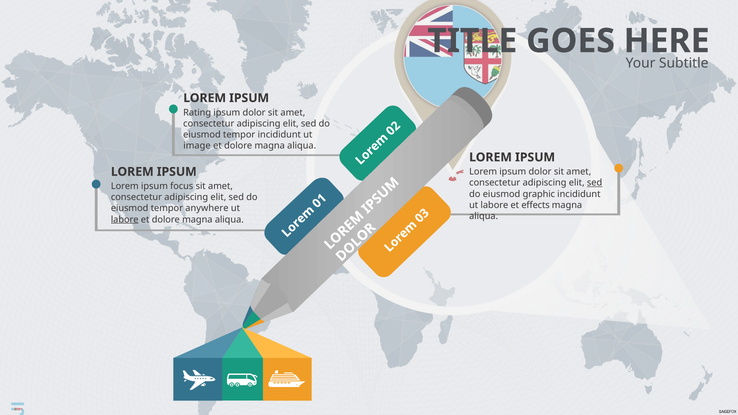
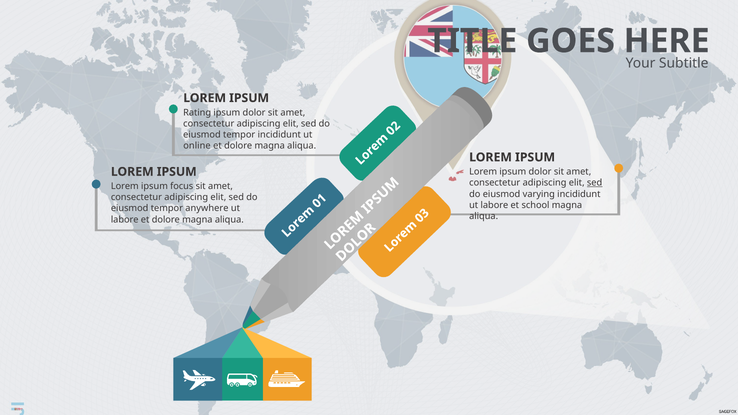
image: image -> online (197, 146)
graphic: graphic -> varying (539, 194)
effects: effects -> school (536, 205)
labore underline: present -> none (125, 220)
